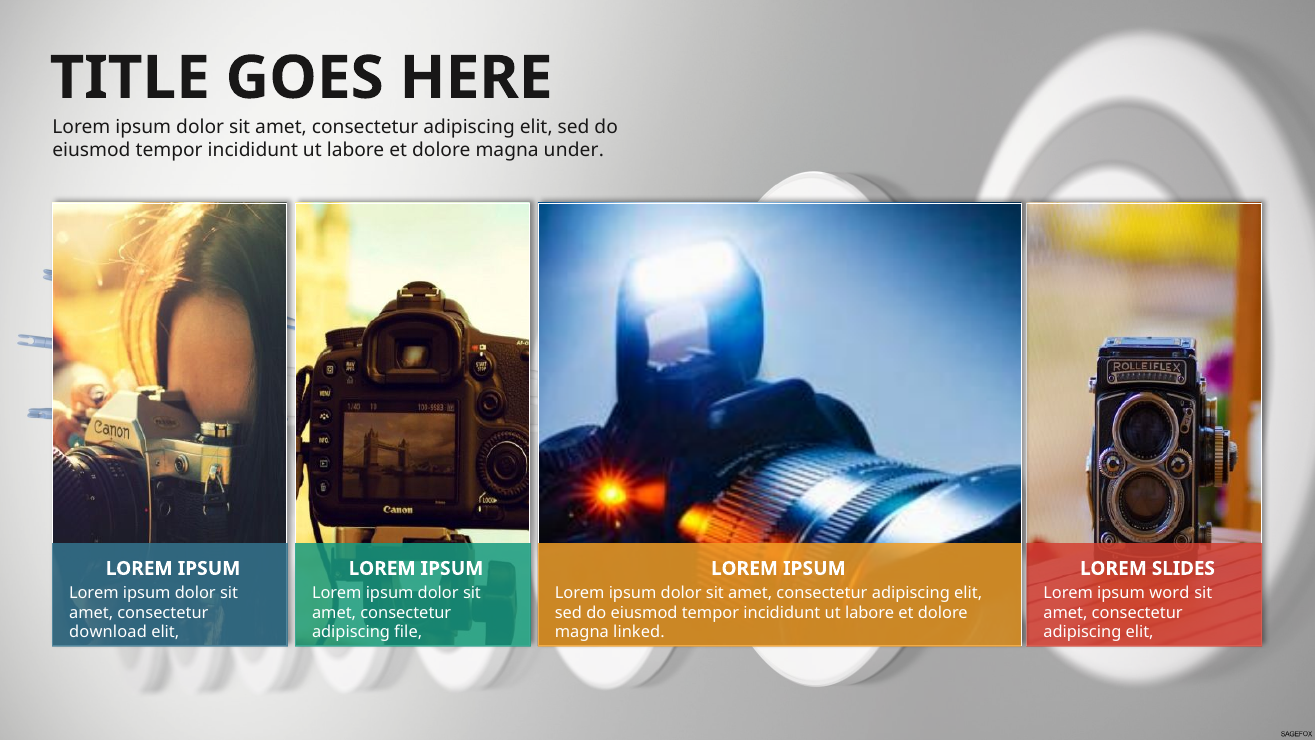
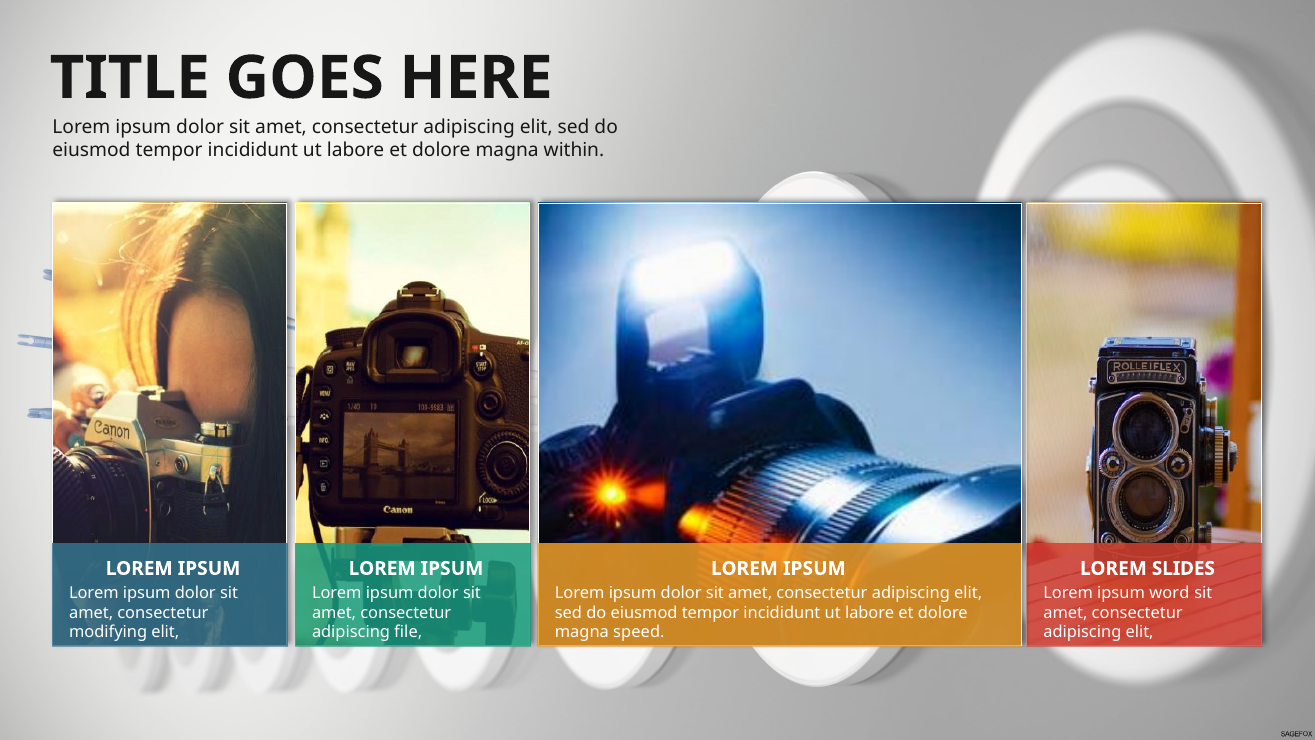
under: under -> within (574, 150)
download: download -> modifying (108, 632)
linked: linked -> speed (639, 632)
